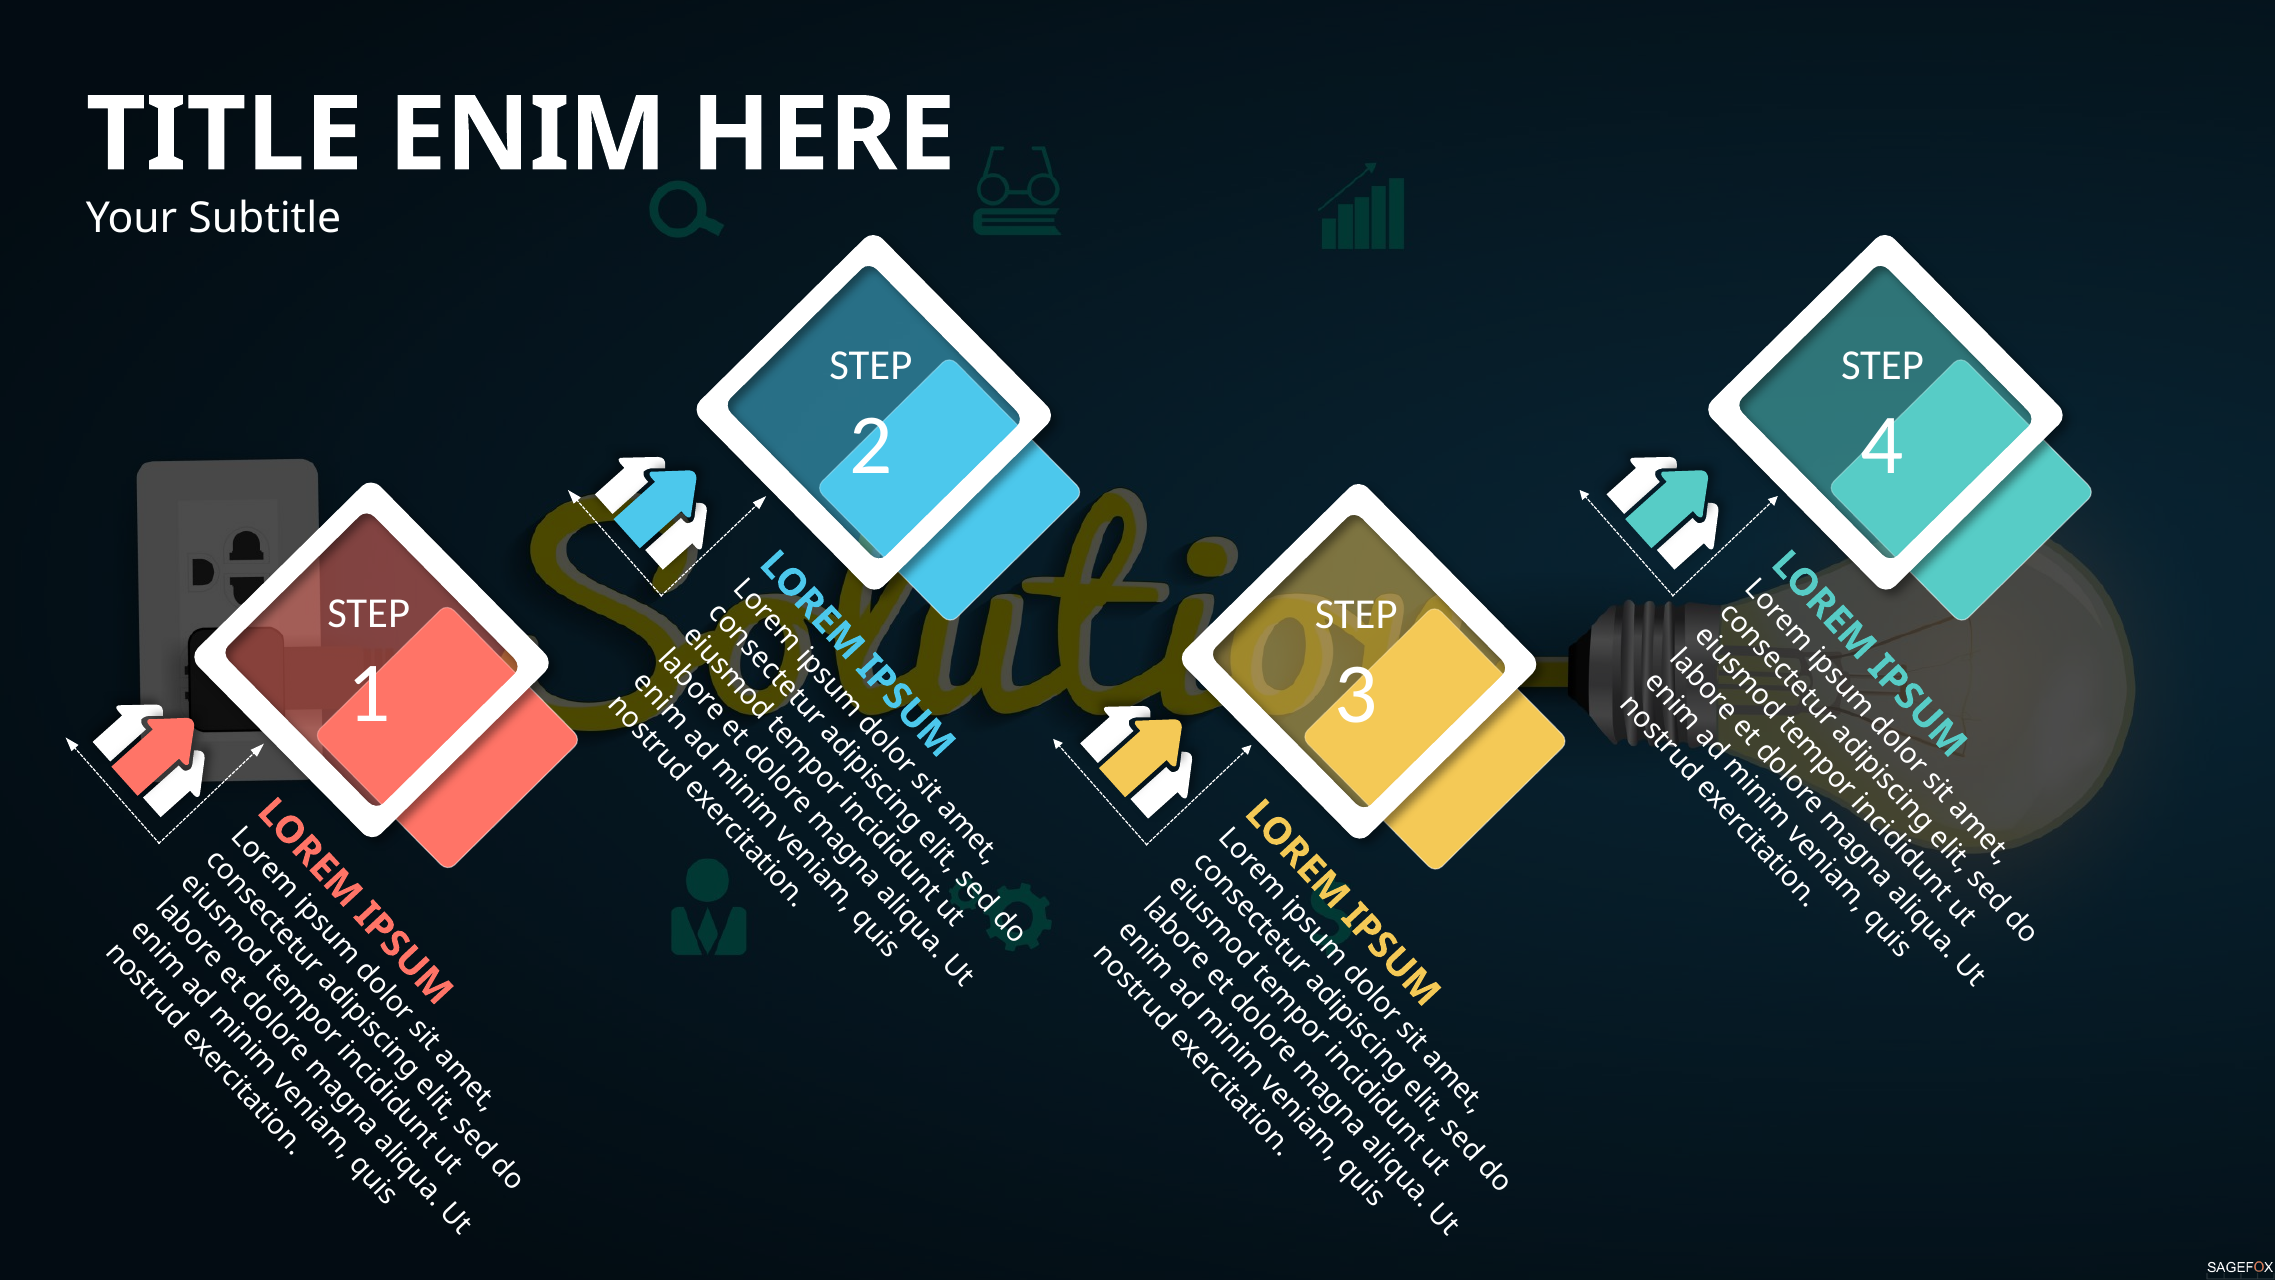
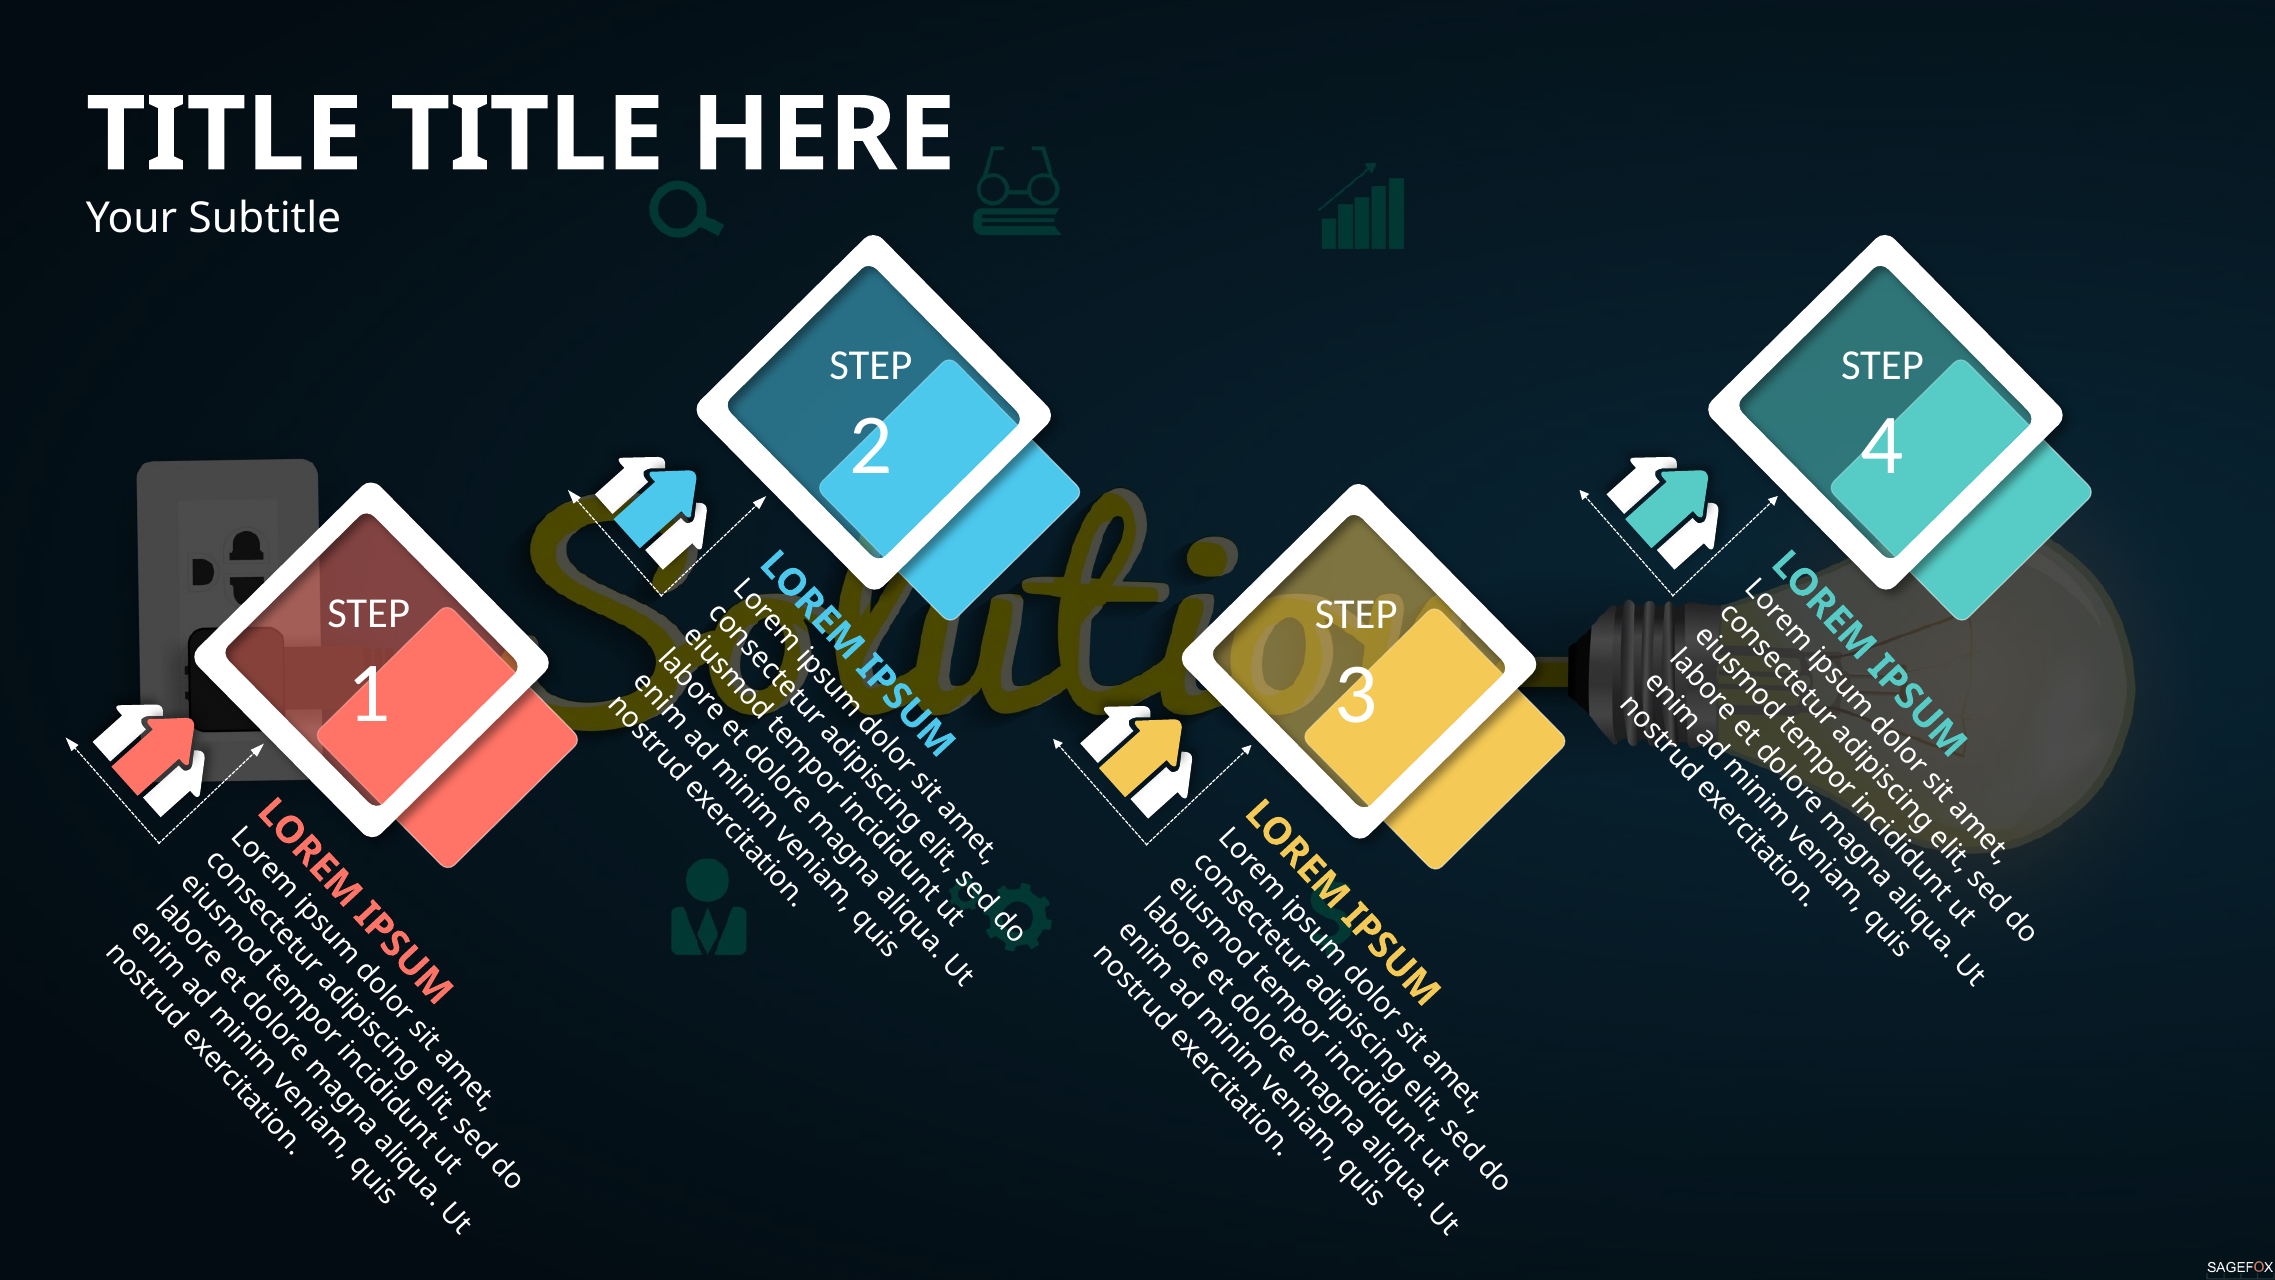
ENIM: ENIM -> TITLE (527, 135)
